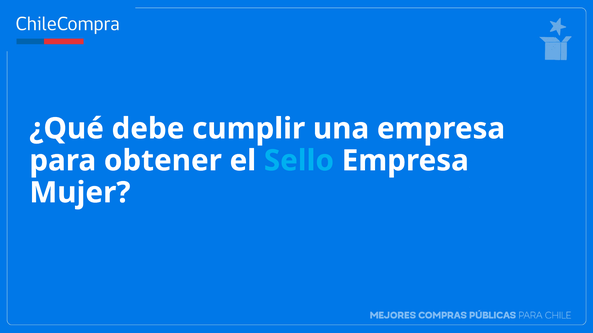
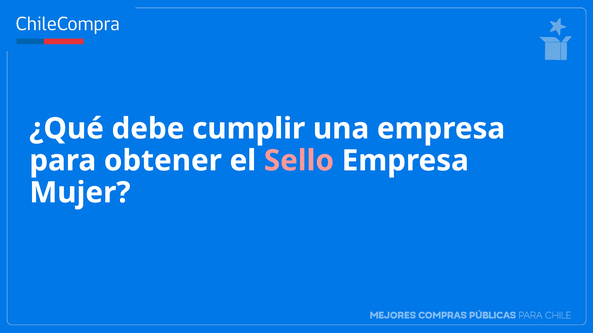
Sello colour: light blue -> pink (299, 161)
